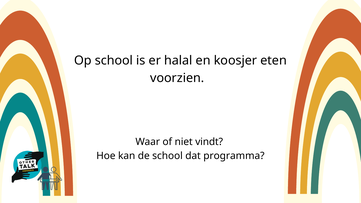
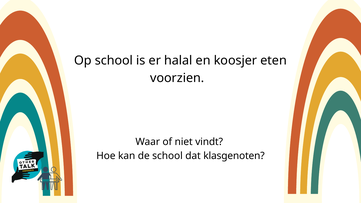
programma: programma -> klasgenoten (234, 156)
